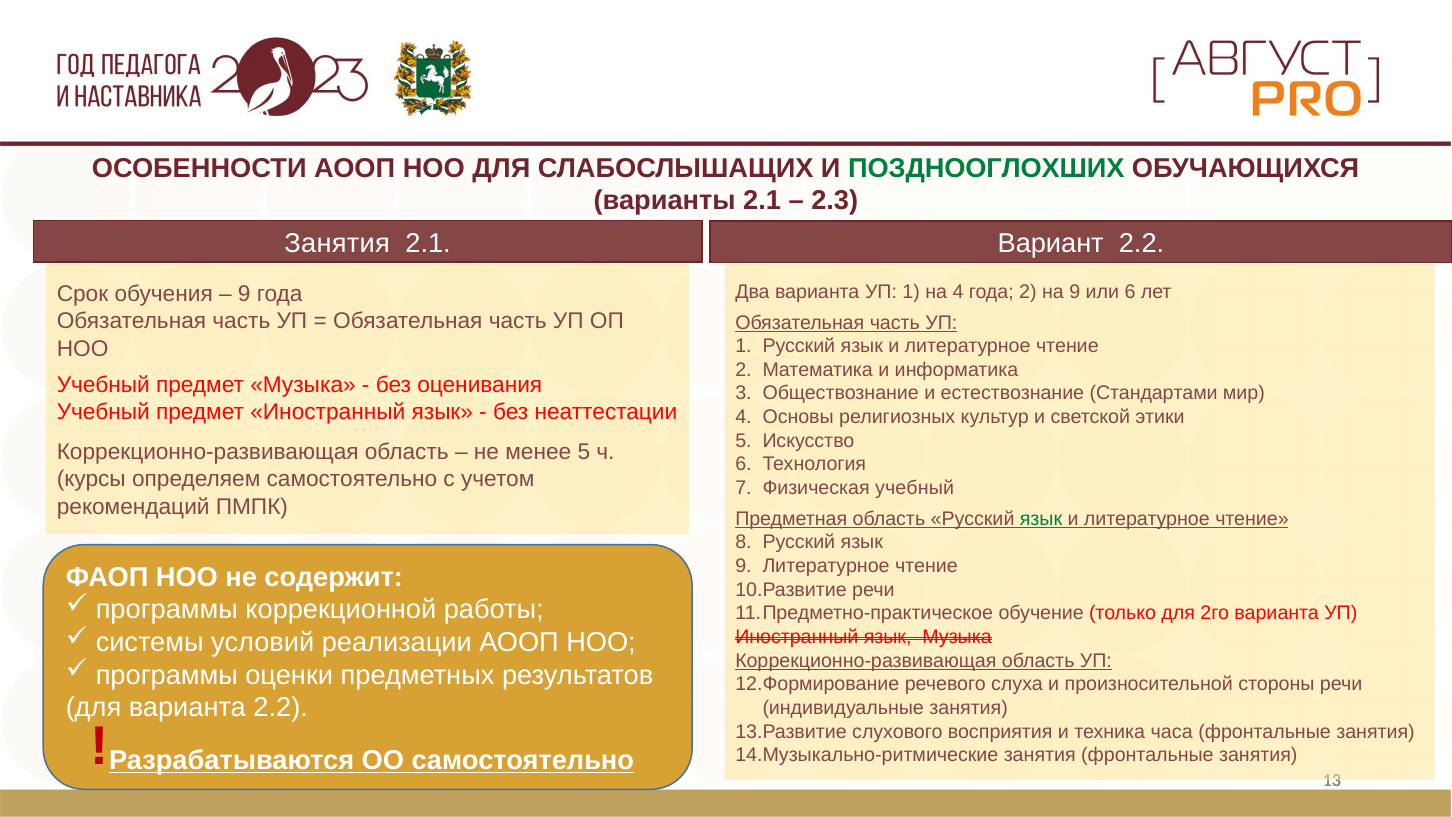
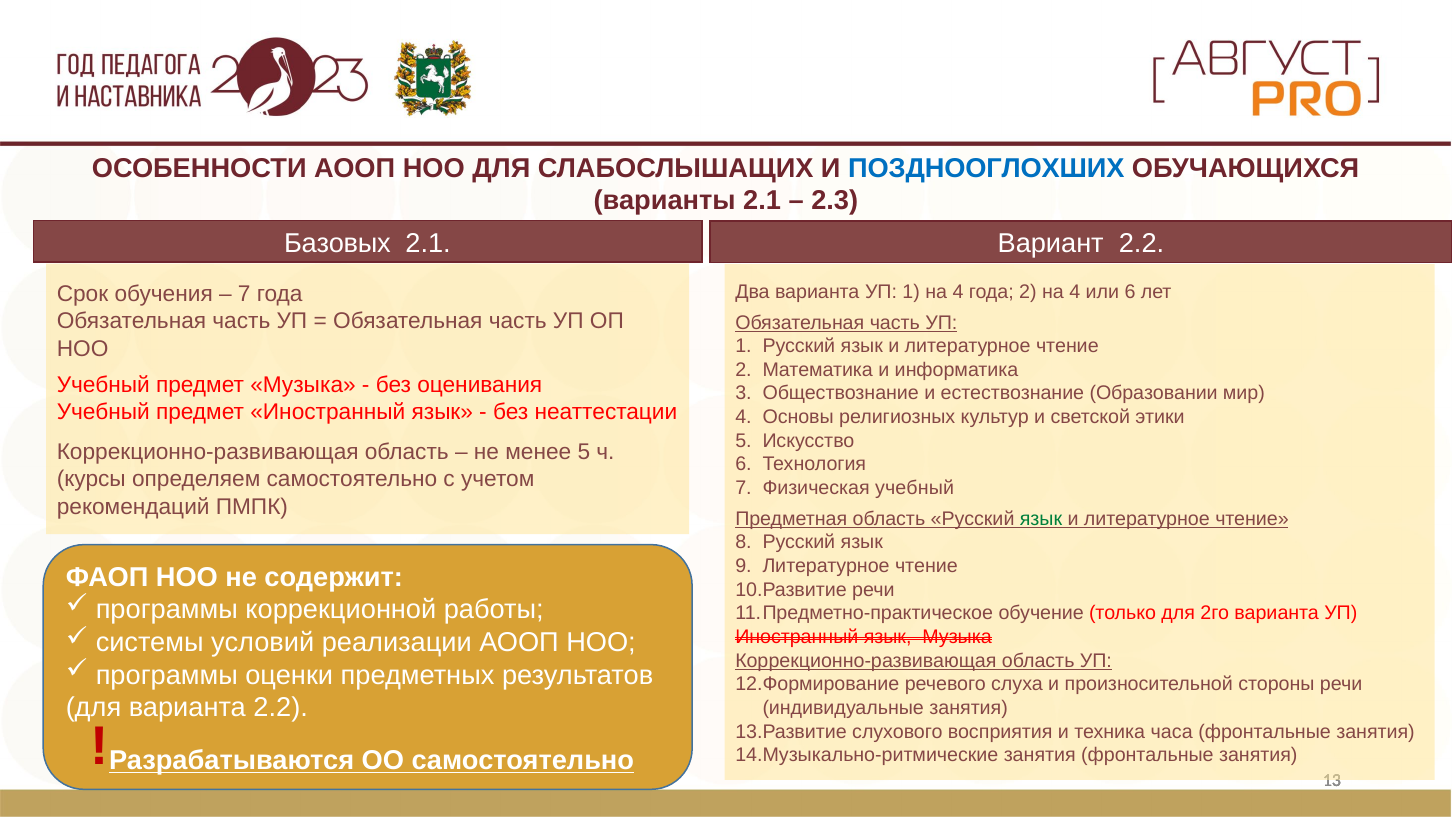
ПОЗДНООГЛОХШИХ colour: green -> blue (986, 168)
Занятия: Занятия -> Базовых (337, 243)
2 на 9: 9 -> 4 (1075, 292)
9: 9 -> 7 (244, 294)
Стандартами: Стандартами -> Образовании (1154, 393)
